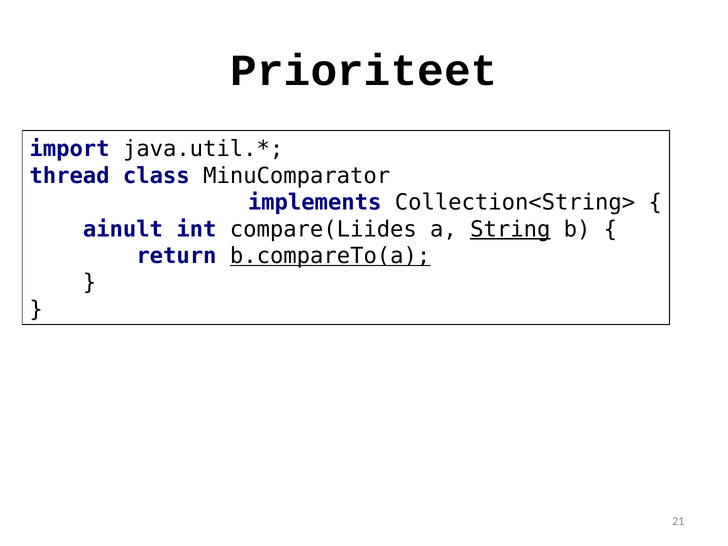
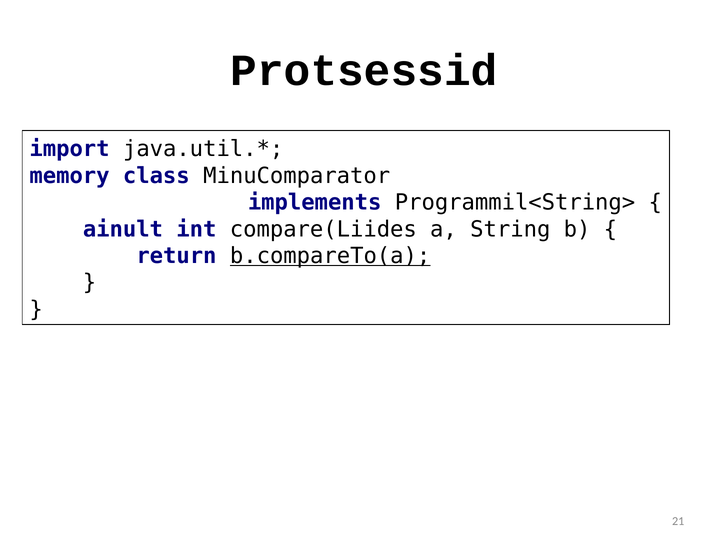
Prioriteet: Prioriteet -> Protsessid (364, 70)
thread: thread -> memory (70, 176)
Collection<String>: Collection<String> -> Programmil<String> (515, 202)
String underline: present -> none (510, 229)
